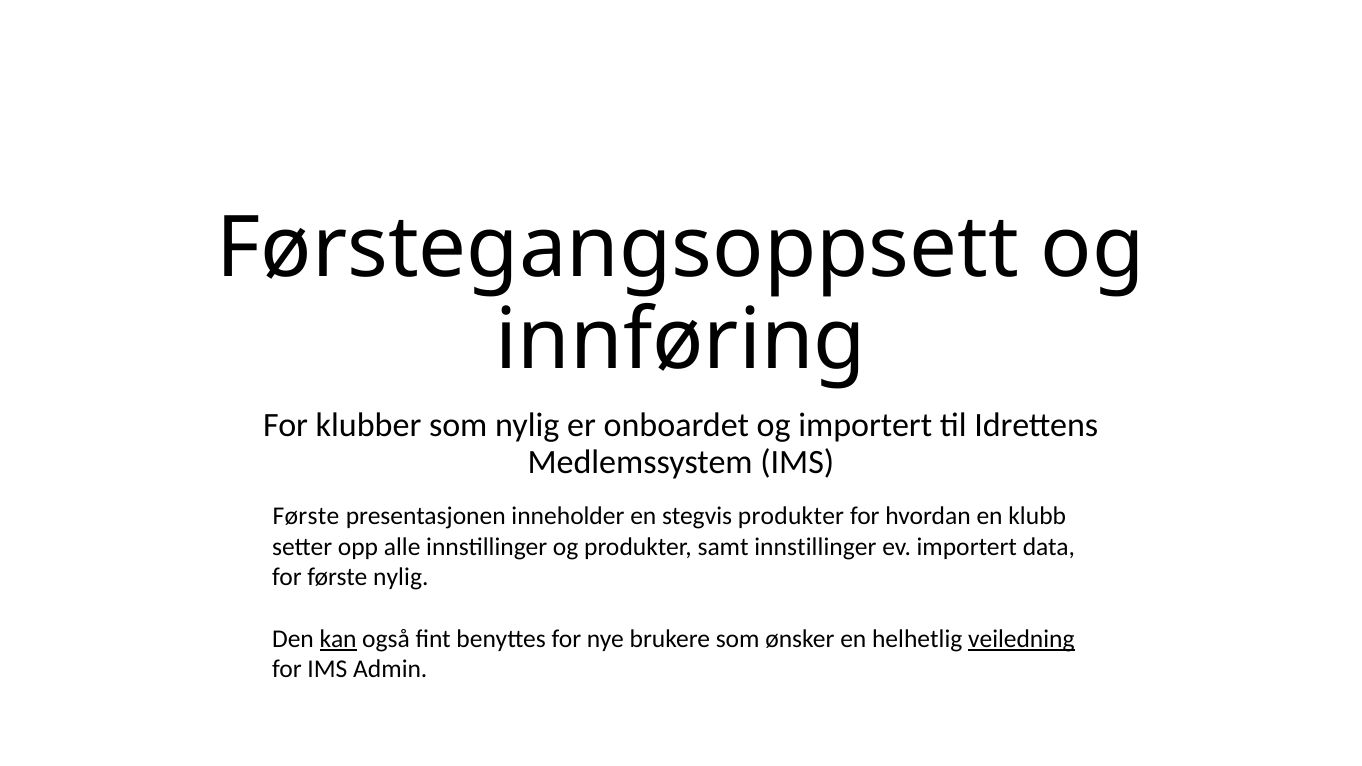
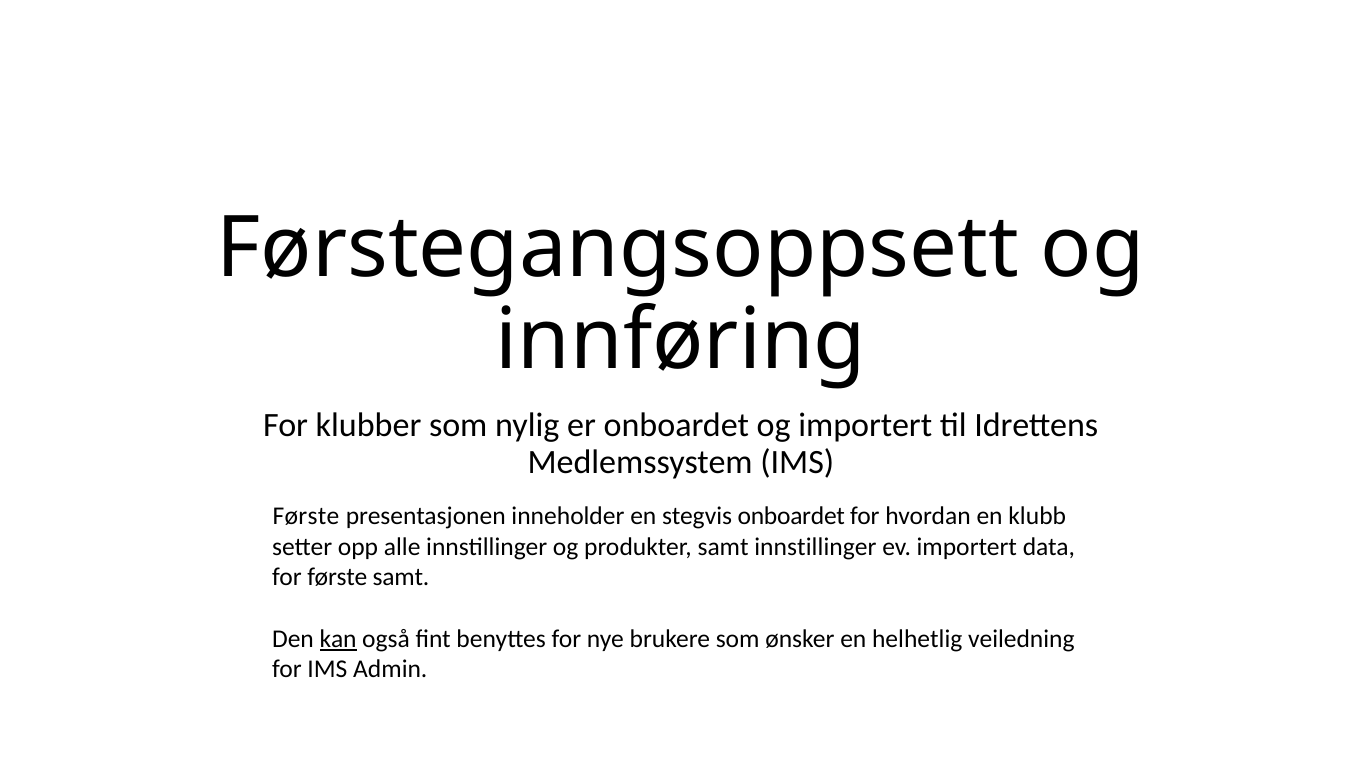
stegvis produkter: produkter -> onboardet (791, 516)
første nylig: nylig -> samt (401, 578)
veiledning underline: present -> none (1021, 639)
